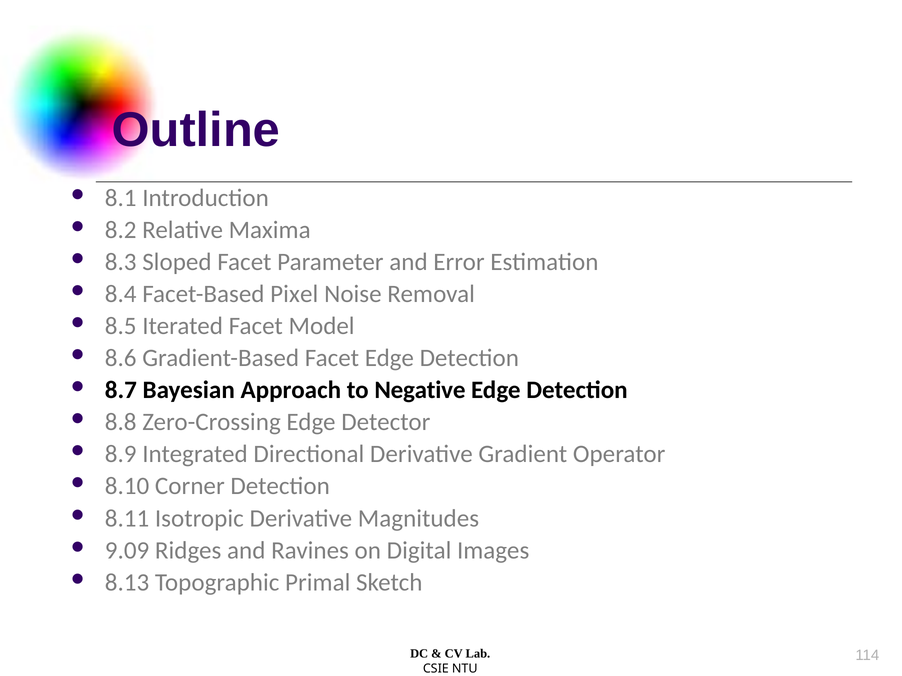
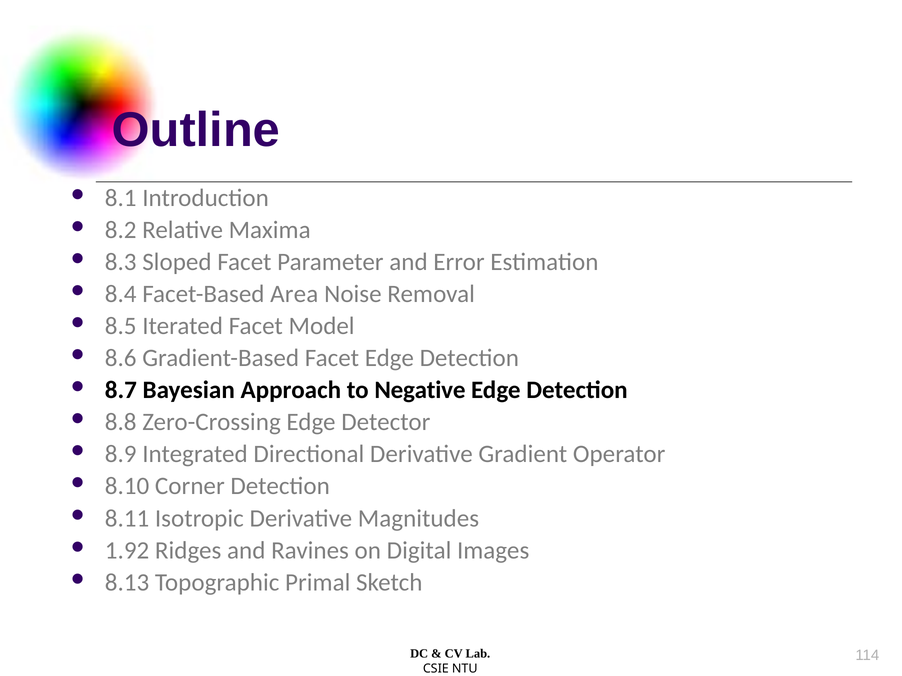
Pixel: Pixel -> Area (294, 294)
9.09: 9.09 -> 1.92 (127, 551)
